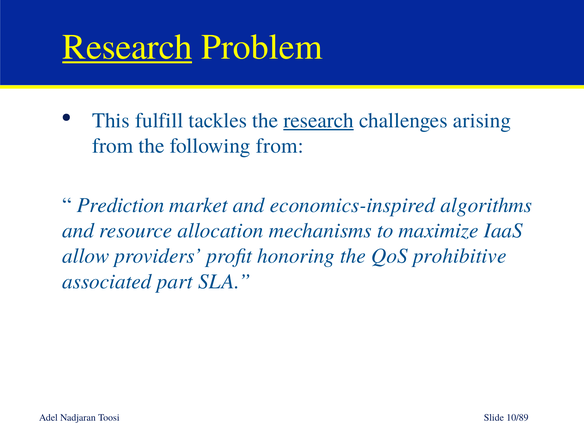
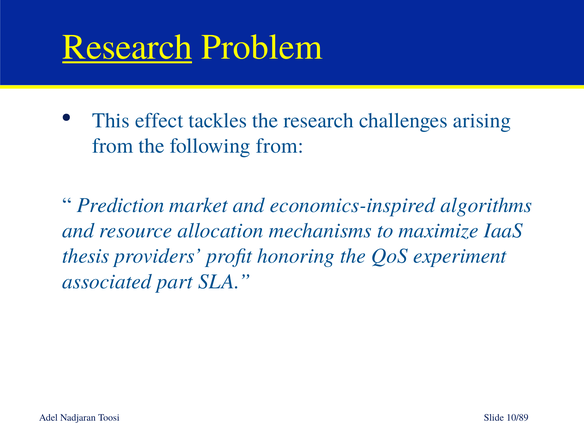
fulfill: fulfill -> effect (159, 121)
research underline: present -> none (319, 121)
allow: allow -> thesis (86, 256)
prohibitive: prohibitive -> experiment (460, 256)
